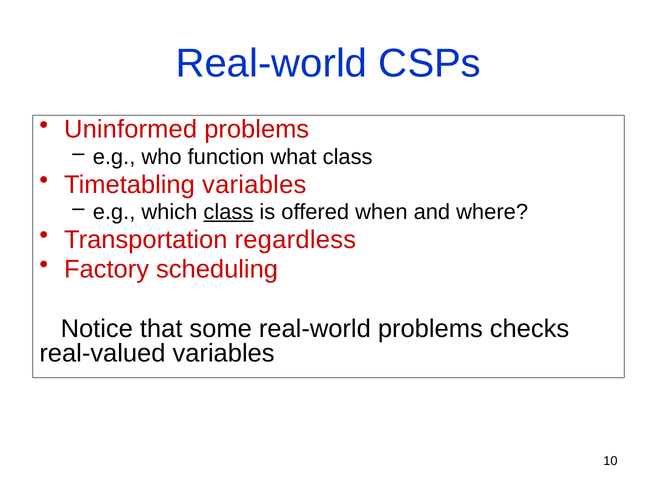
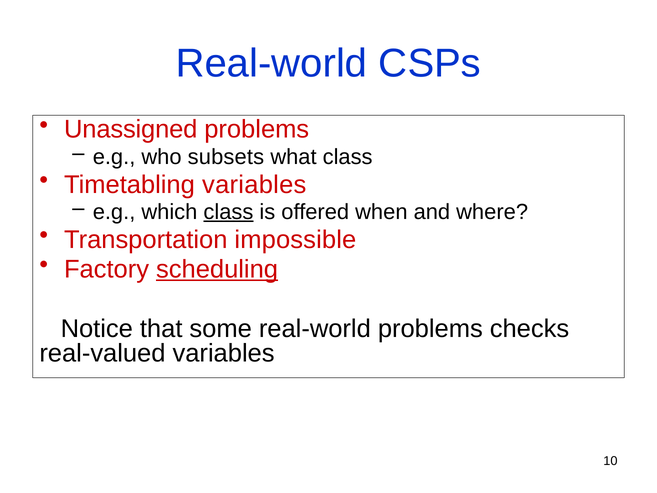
Uninformed: Uninformed -> Unassigned (131, 129)
function: function -> subsets (226, 157)
regardless: regardless -> impossible (295, 240)
scheduling underline: none -> present (217, 269)
